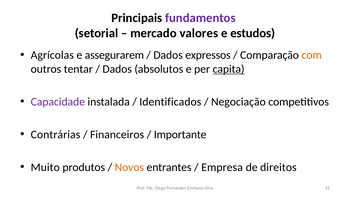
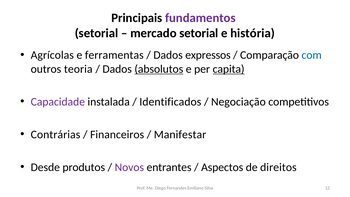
mercado valores: valores -> setorial (199, 33)
estudos: estudos -> história (253, 33)
assegurarem: assegurarem -> ferramentas (114, 55)
com colour: orange -> blue (312, 55)
tentar: tentar -> teoria (78, 69)
absolutos underline: none -> present (159, 69)
Importante: Importante -> Manifestar (180, 134)
Muito: Muito -> Desde (45, 167)
Novos colour: orange -> purple (129, 167)
Empresa: Empresa -> Aspectos (222, 167)
